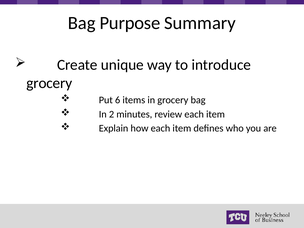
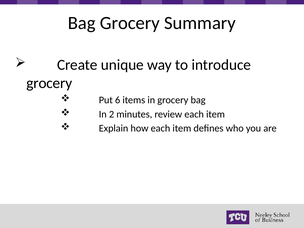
Bag Purpose: Purpose -> Grocery (130, 23)
